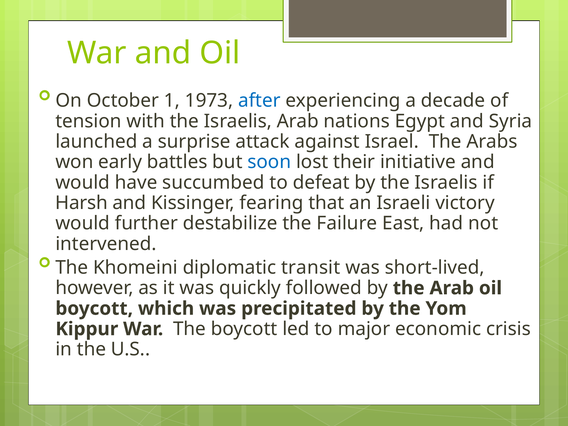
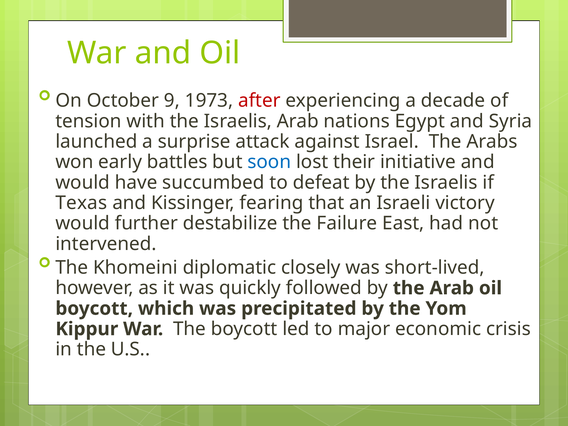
1: 1 -> 9 (172, 101)
after colour: blue -> red (259, 101)
Harsh: Harsh -> Texas (81, 203)
transit: transit -> closely (311, 268)
